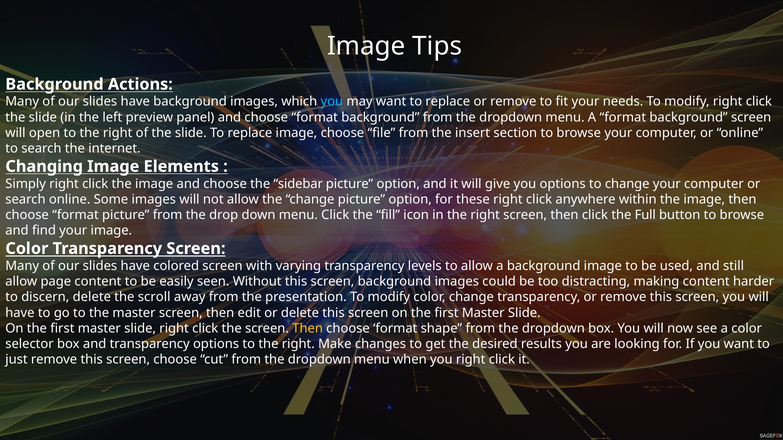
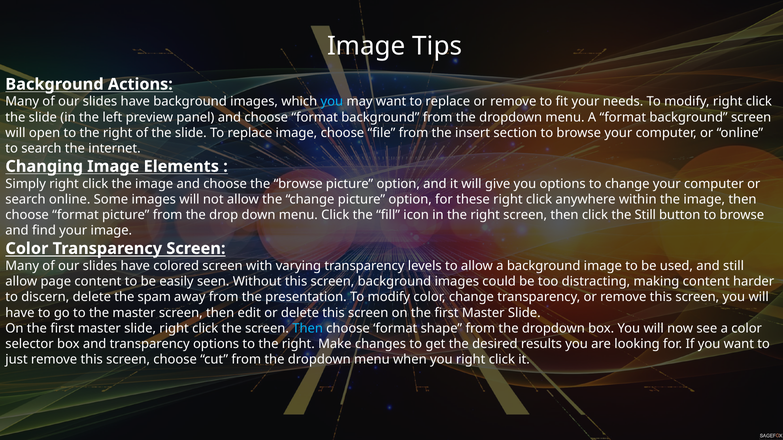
the sidebar: sidebar -> browse (298, 184)
the Full: Full -> Still (645, 215)
scroll: scroll -> spam (154, 297)
Then colour: yellow -> light blue (308, 329)
